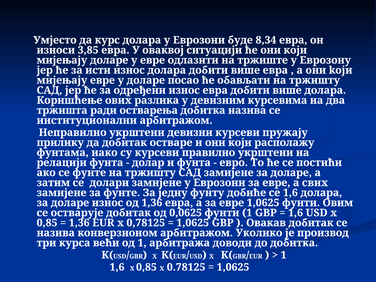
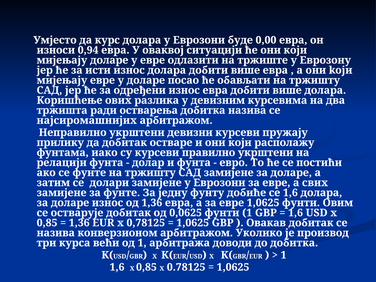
8,34: 8,34 -> 0,00 (266, 40)
3,85: 3,85 -> 0,94 (88, 50)
институционални: институционални -> најсиромашнијих (87, 120)
